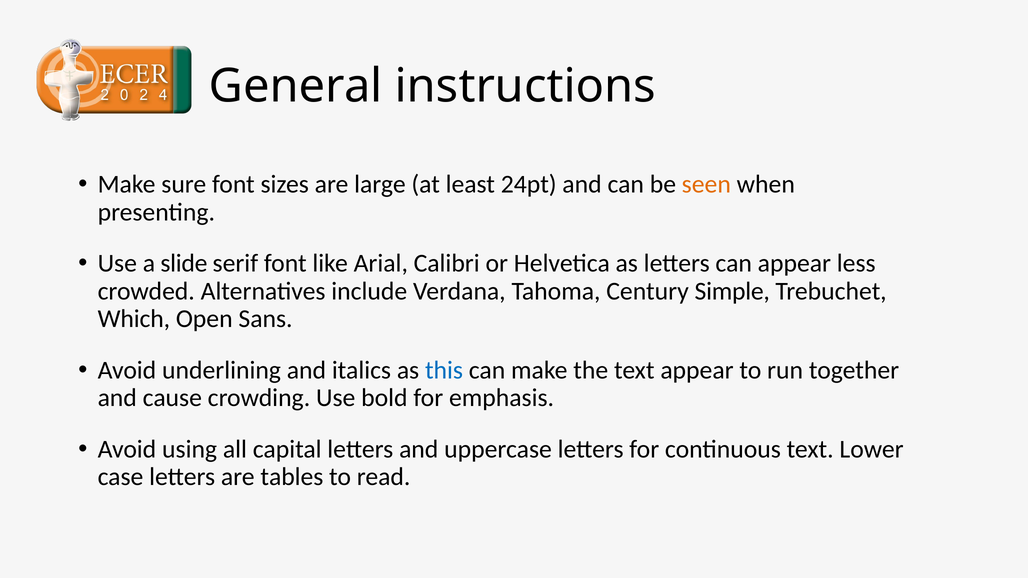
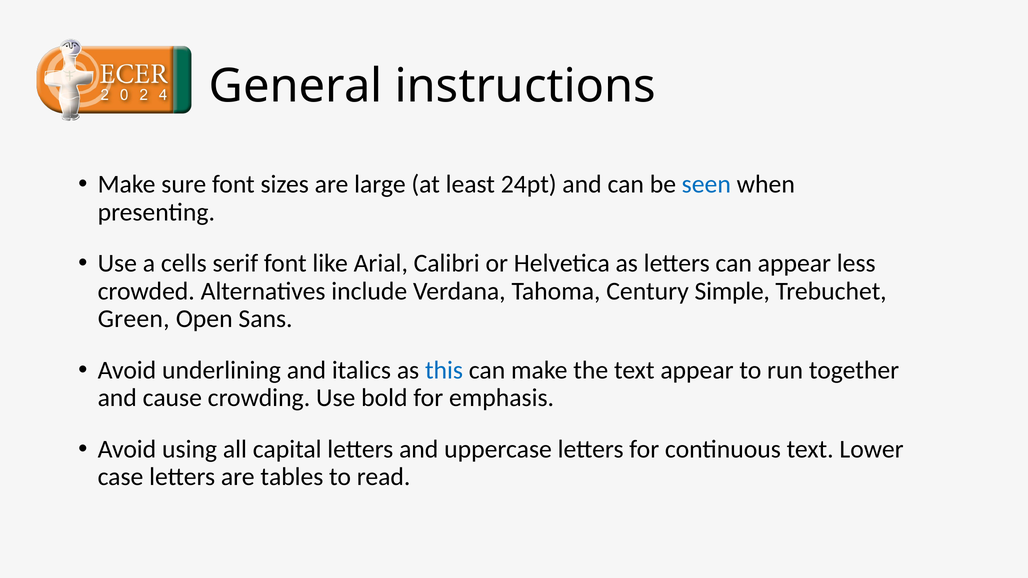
seen colour: orange -> blue (706, 184)
slide: slide -> cells (184, 263)
Which: Which -> Green (134, 319)
